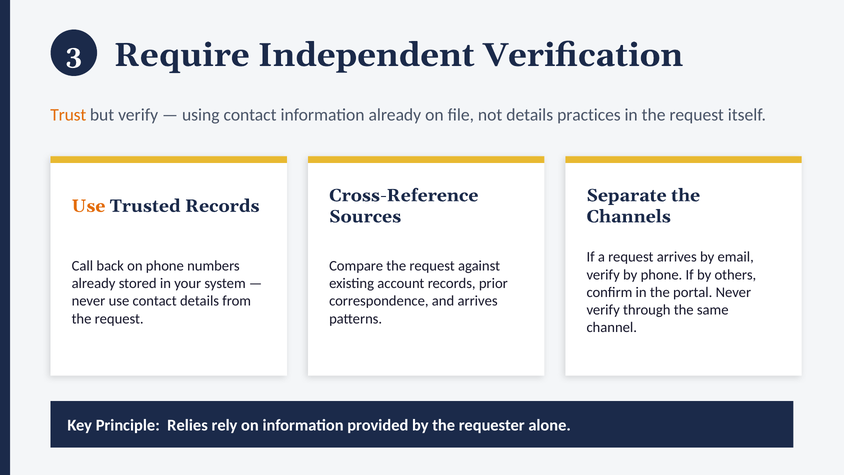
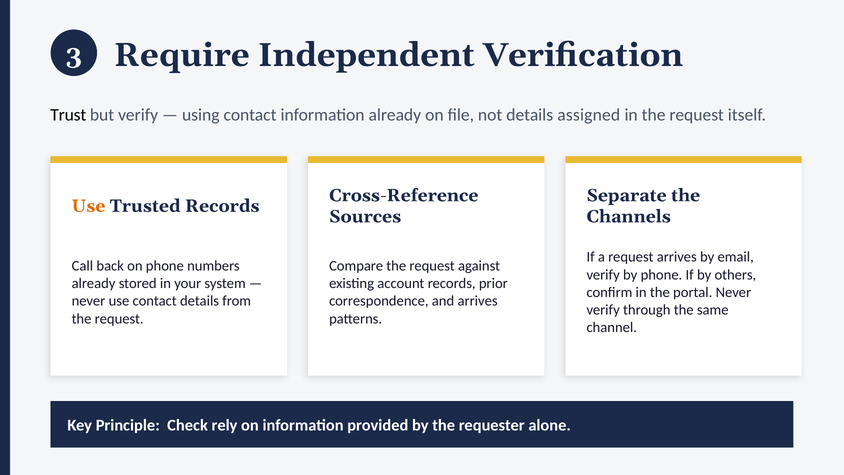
Trust colour: orange -> black (68, 115)
practices: practices -> assigned (589, 115)
Relies: Relies -> Check (188, 425)
